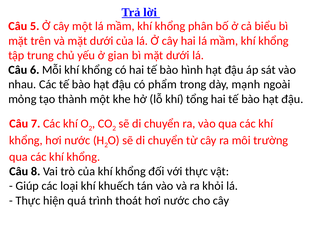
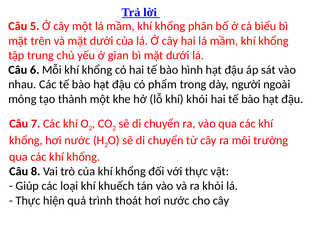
mạnh: mạnh -> người (246, 85)
tổng: tổng -> khói (197, 99)
